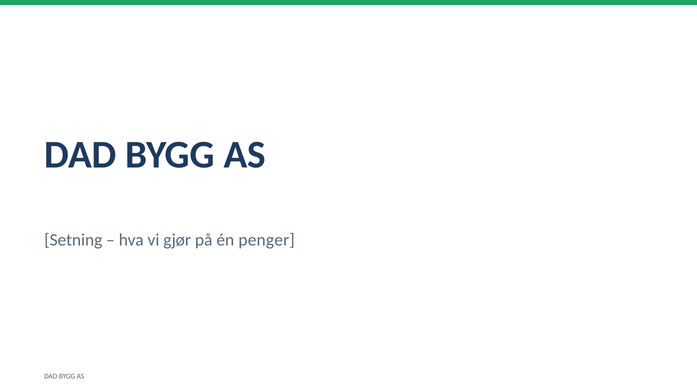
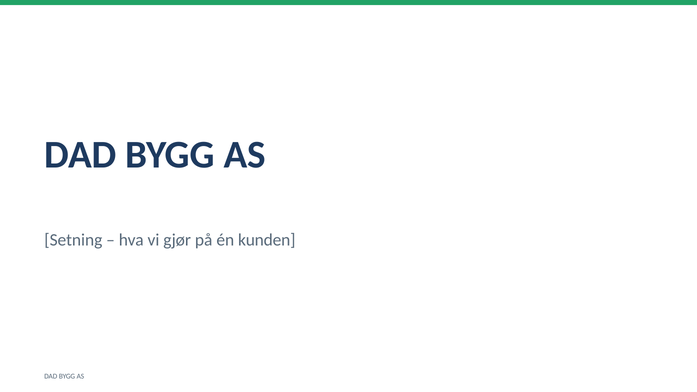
penger: penger -> kunden (267, 240)
